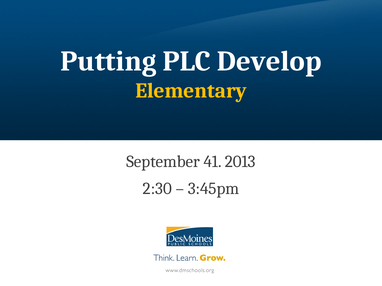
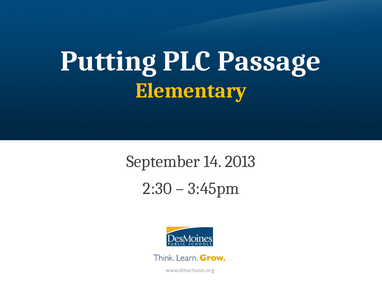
Develop: Develop -> Passage (269, 61)
41: 41 -> 14 (213, 162)
